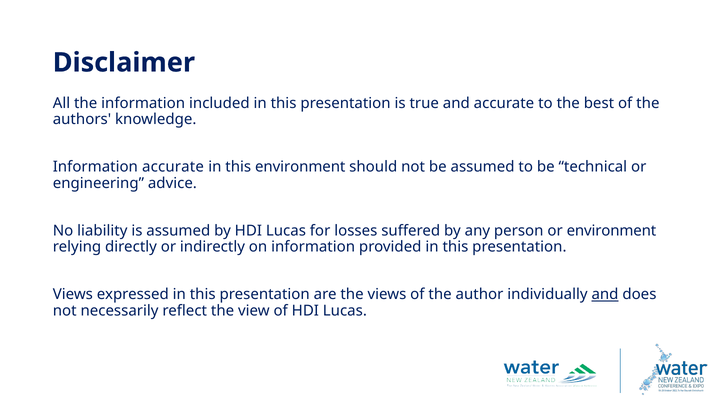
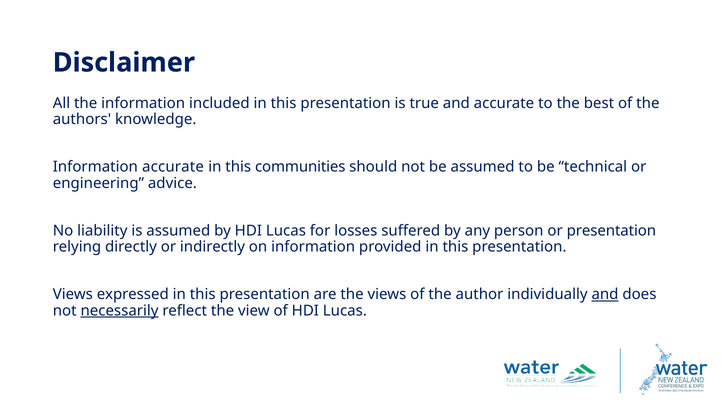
this environment: environment -> communities (300, 167)
or environment: environment -> presentation (611, 230)
necessarily underline: none -> present (120, 310)
